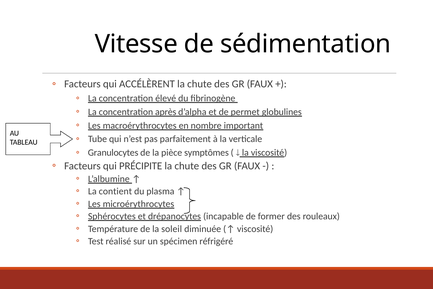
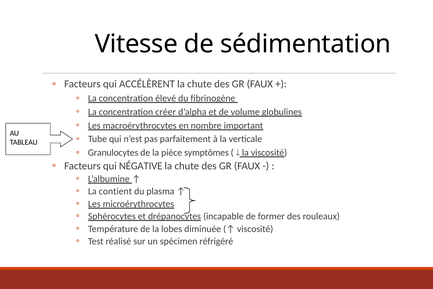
après: après -> créer (166, 112)
permet: permet -> volume (245, 112)
PRÉCIPITE: PRÉCIPITE -> NÉGATIVE (141, 166)
soleil: soleil -> lobes (172, 229)
